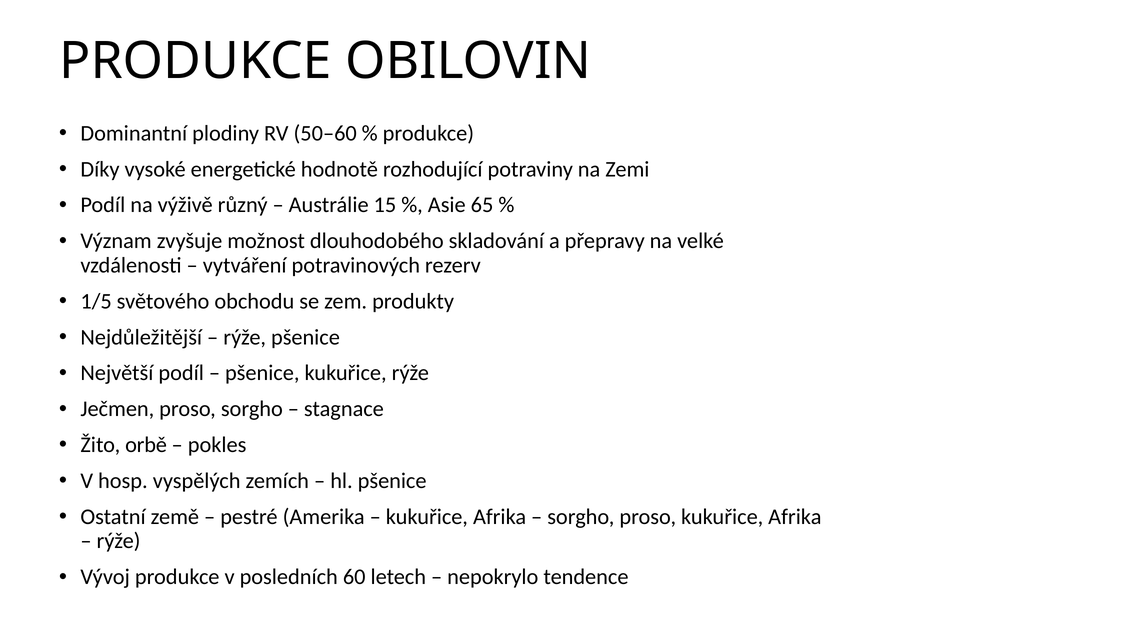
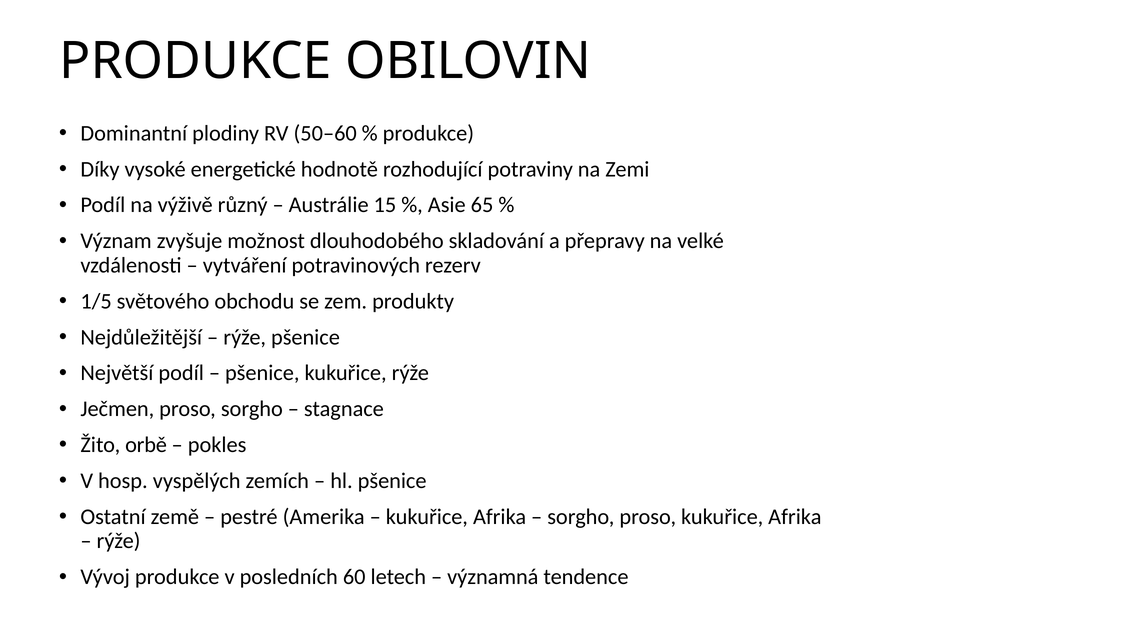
nepokrylo: nepokrylo -> významná (493, 577)
